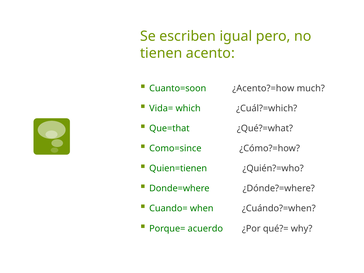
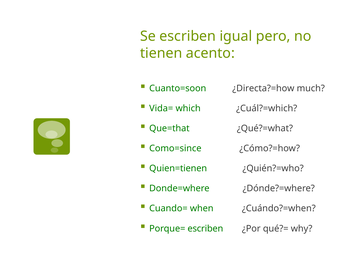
¿Acento?=how: ¿Acento?=how -> ¿Directa?=how (263, 88)
Porque= acuerdo: acuerdo -> escriben (205, 229)
